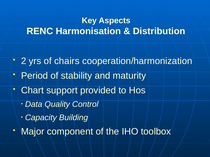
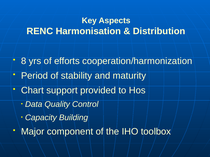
2: 2 -> 8 (24, 61)
chairs: chairs -> efforts (67, 61)
